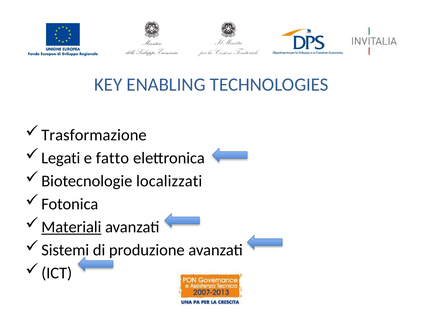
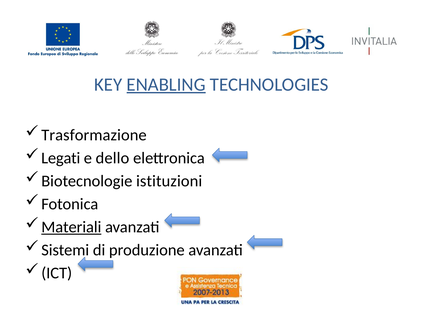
ENABLING underline: none -> present (166, 85)
fatto: fatto -> dello (112, 158)
localizzati: localizzati -> istituzioni (169, 181)
